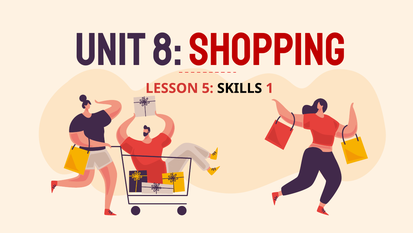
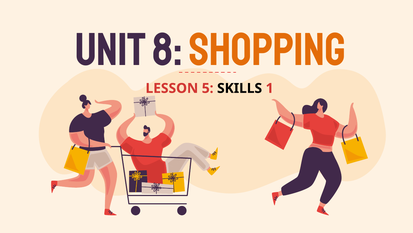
SHOPPING colour: red -> orange (267, 50)
